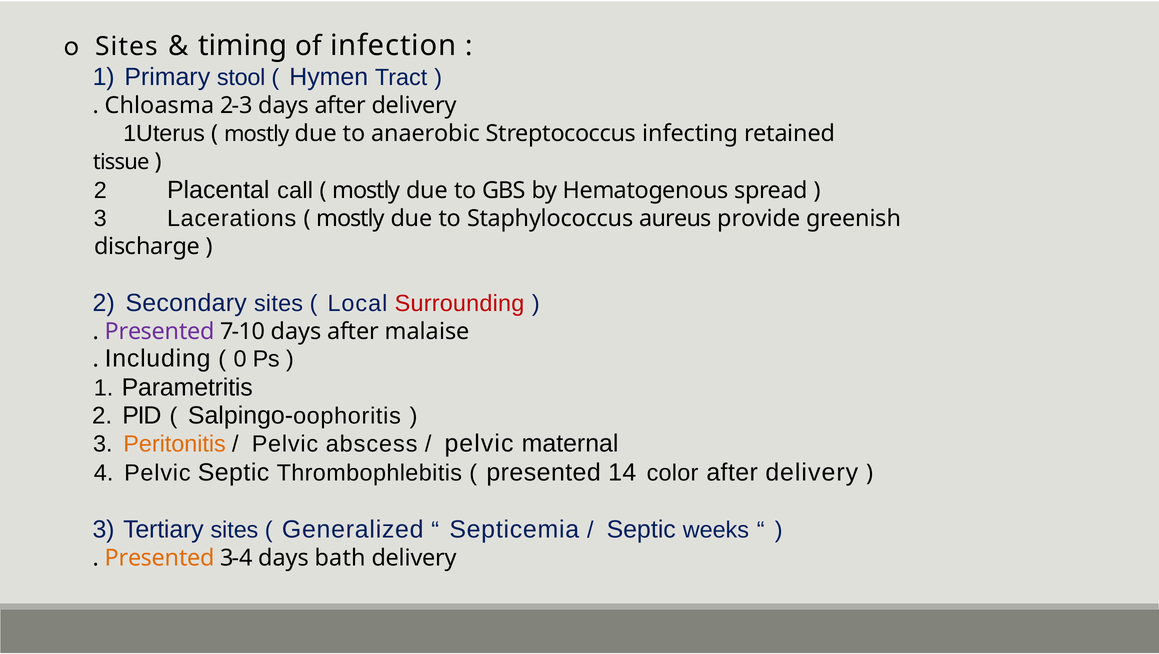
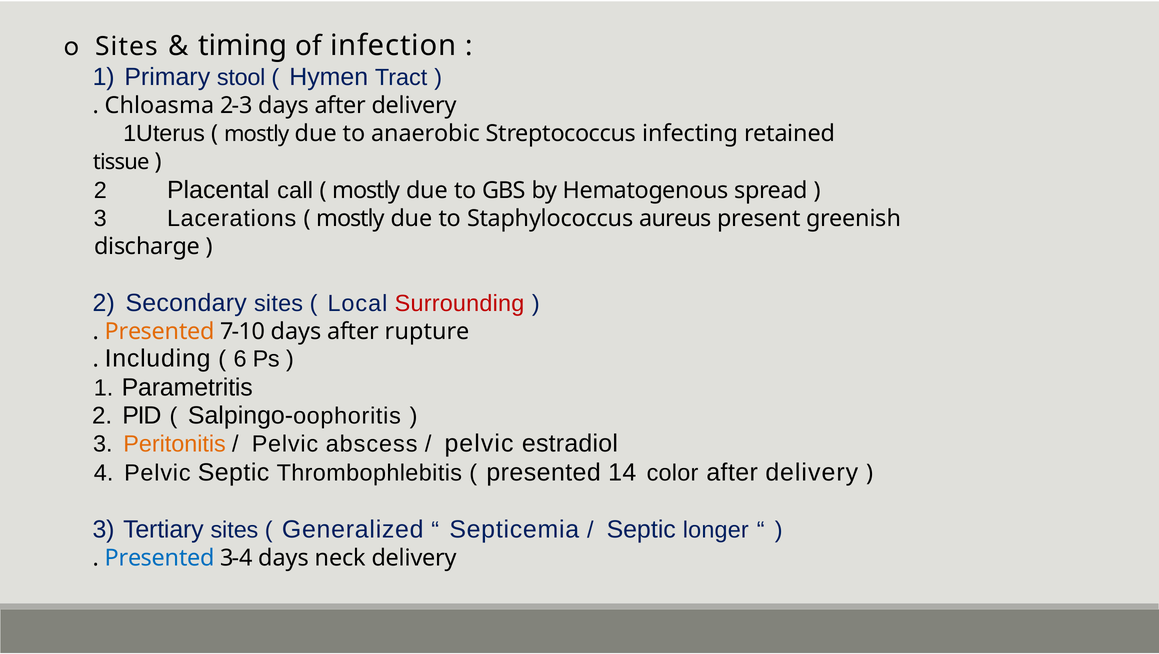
provide: provide -> present (759, 219)
Presented colour: purple -> orange (160, 332)
malaise: malaise -> rupture (427, 332)
0: 0 -> 6 (240, 359)
maternal: maternal -> estradiol (570, 443)
weeks: weeks -> longer (716, 530)
Presented colour: orange -> blue (160, 558)
bath: bath -> neck (340, 558)
